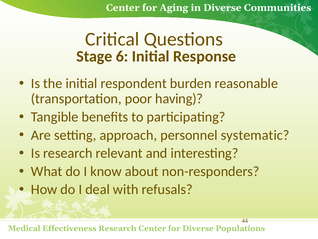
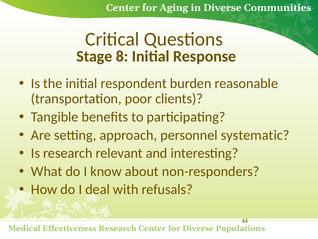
6: 6 -> 8 (122, 56)
having: having -> clients (179, 99)
